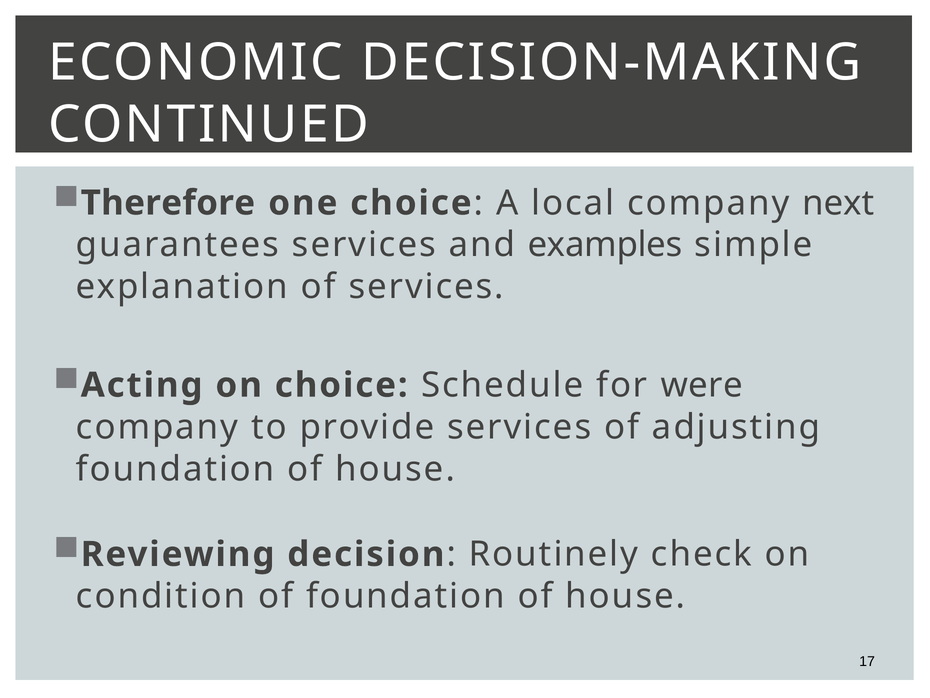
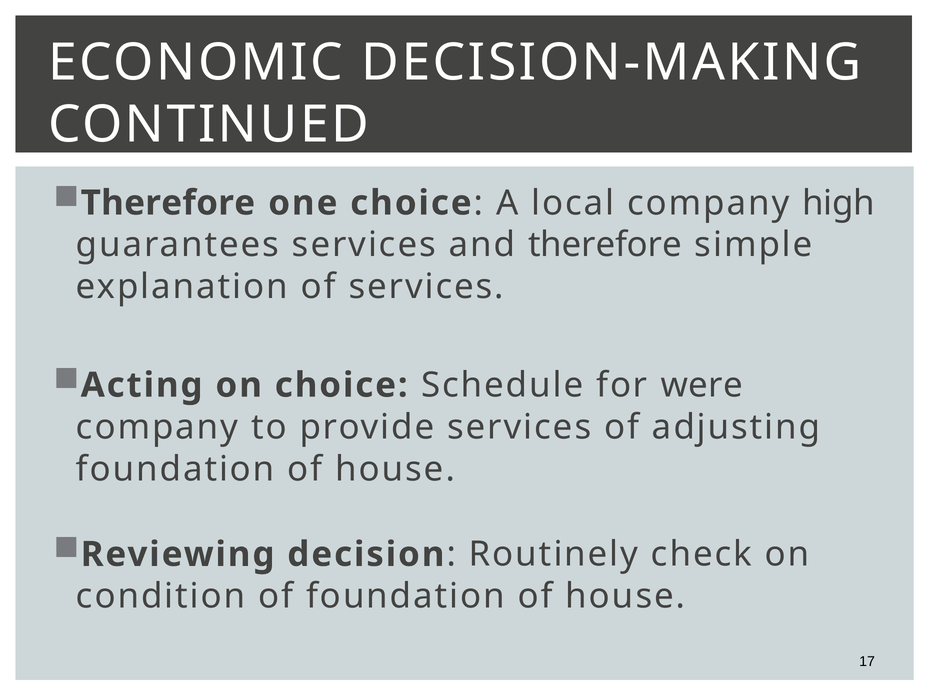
next: next -> high (838, 203)
and examples: examples -> therefore (605, 245)
